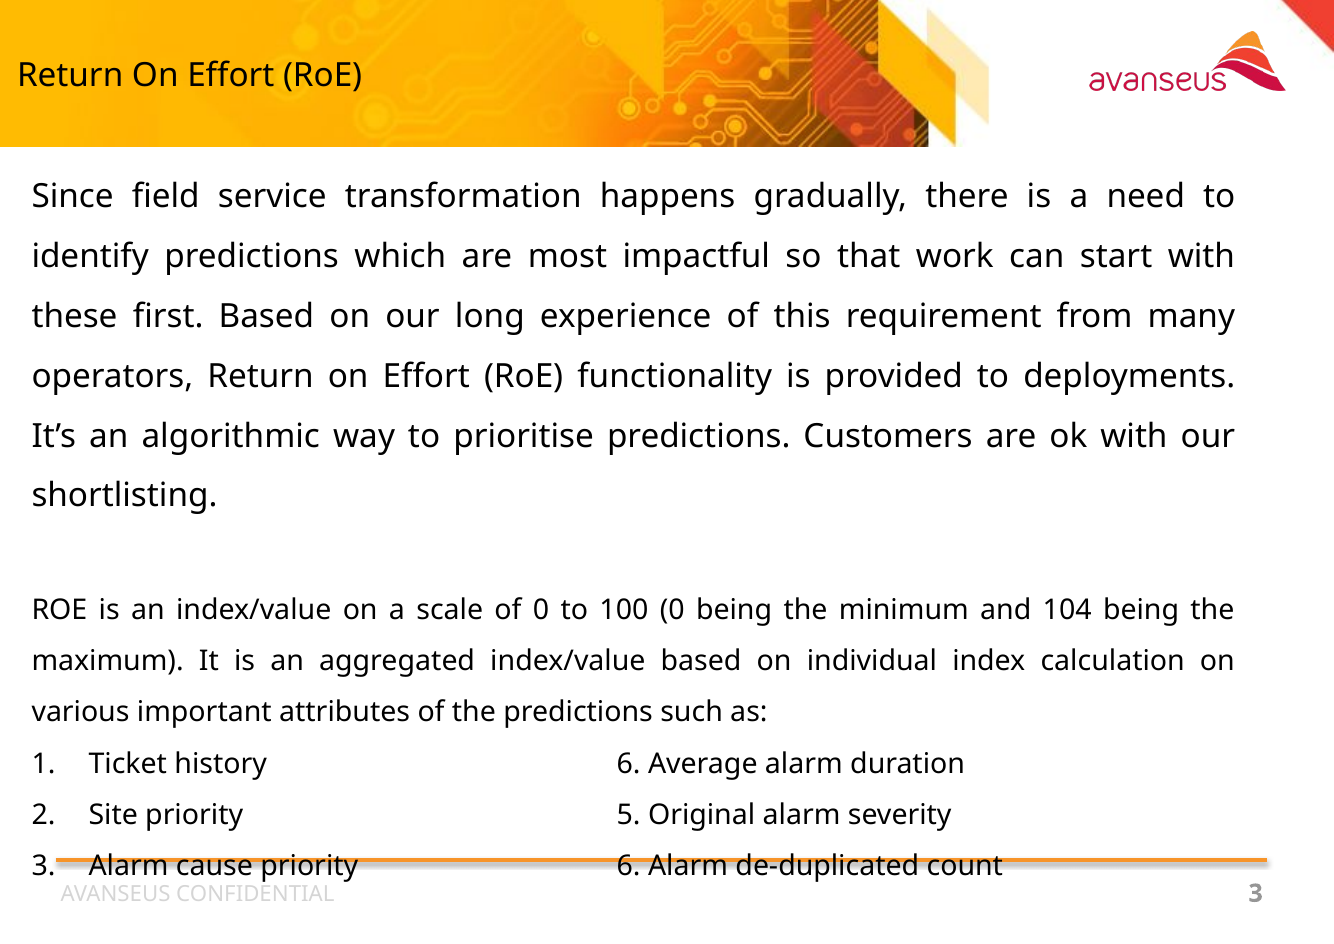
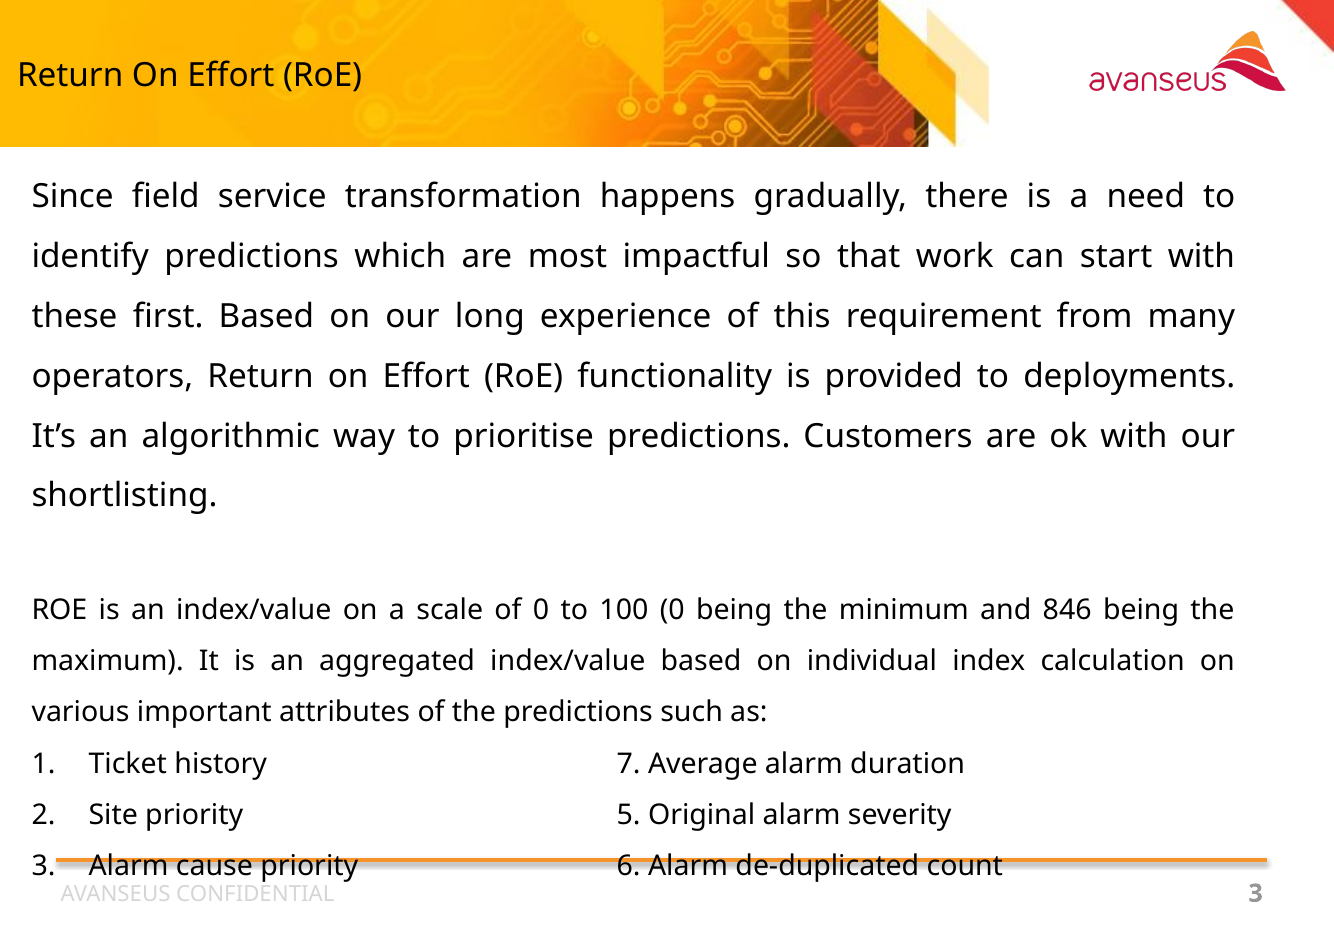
104: 104 -> 846 (1067, 610)
history 6: 6 -> 7 (629, 764)
